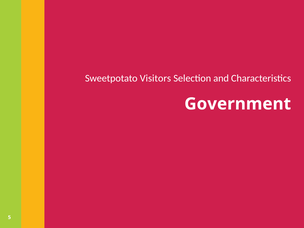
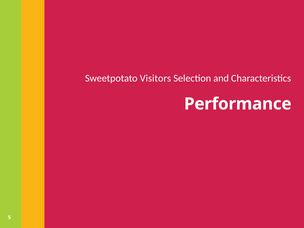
Government: Government -> Performance (238, 104)
